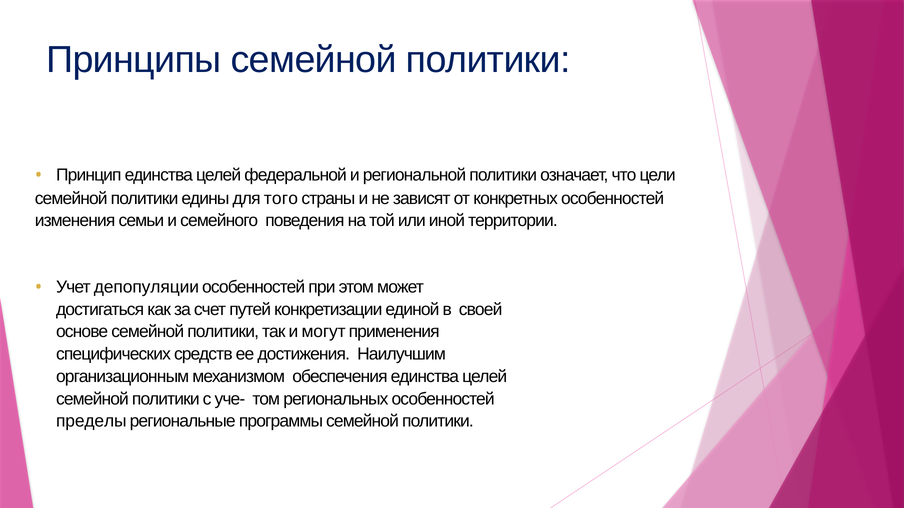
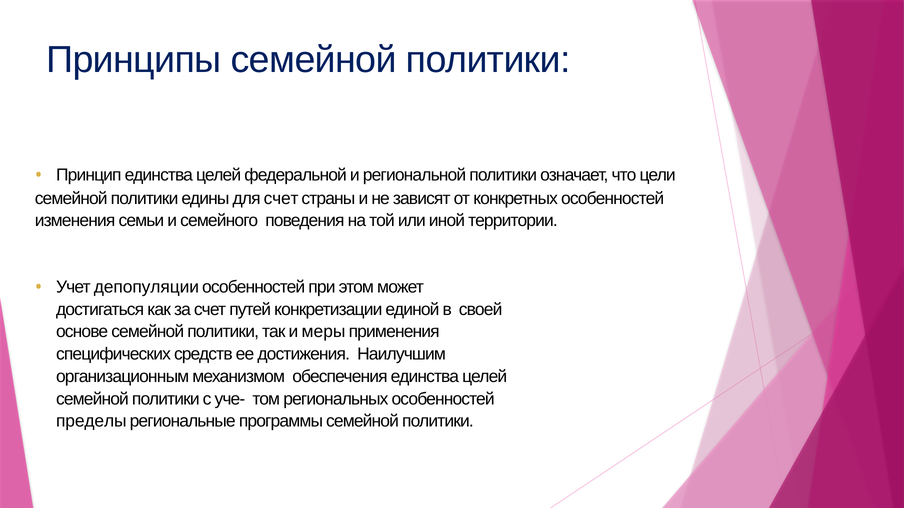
для того: того -> счет (281, 198)
могут: могут -> меры (324, 332)
